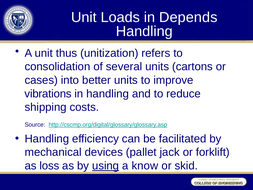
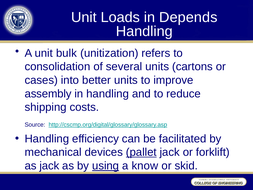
thus: thus -> bulk (67, 53)
vibrations: vibrations -> assembly (48, 94)
pallet underline: none -> present (141, 152)
as loss: loss -> jack (49, 166)
